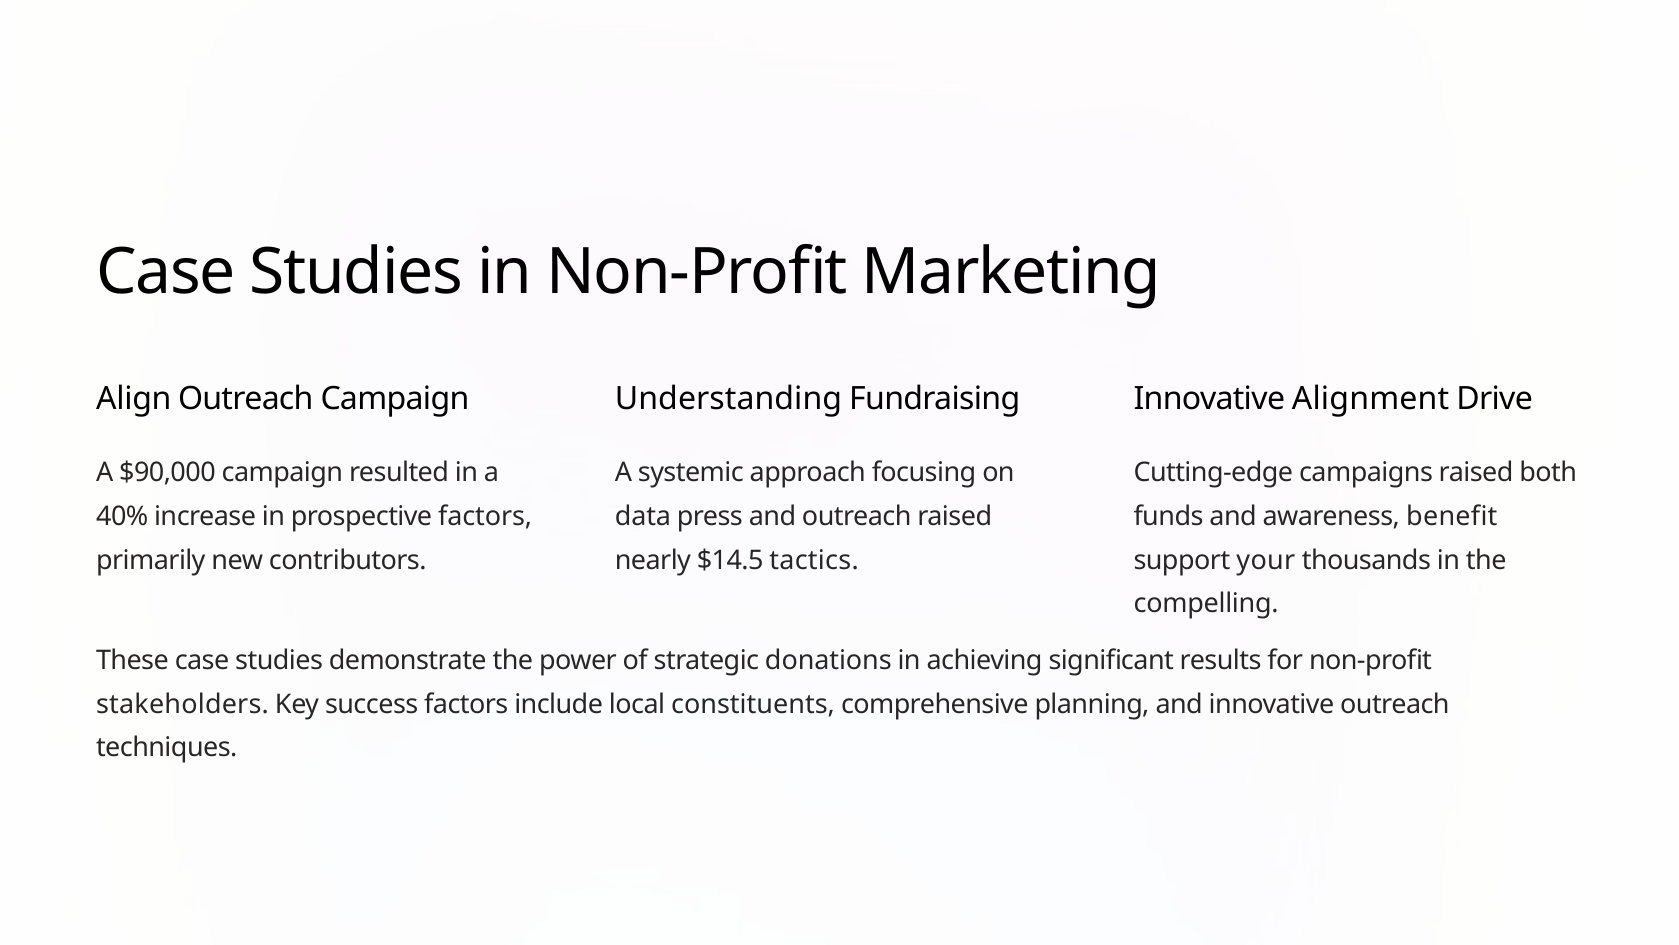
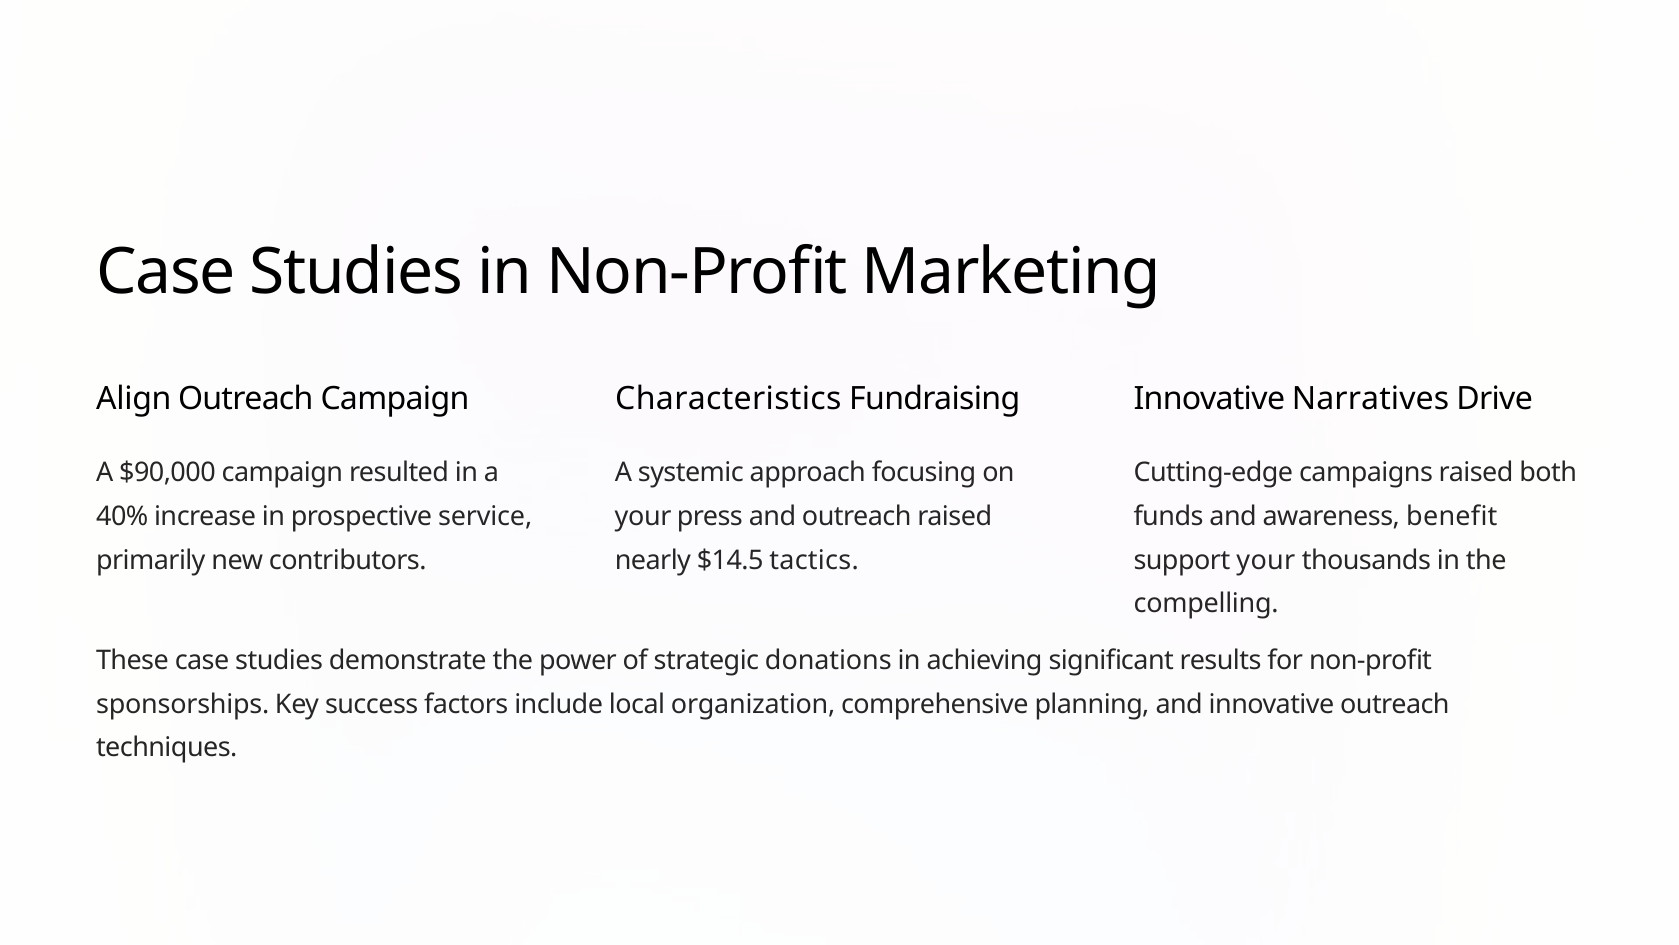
Understanding: Understanding -> Characteristics (728, 398)
Alignment: Alignment -> Narratives (1371, 398)
prospective factors: factors -> service (485, 516)
data: data -> your (643, 516)
stakeholders: stakeholders -> sponsorships (183, 704)
constituents: constituents -> organization (753, 704)
